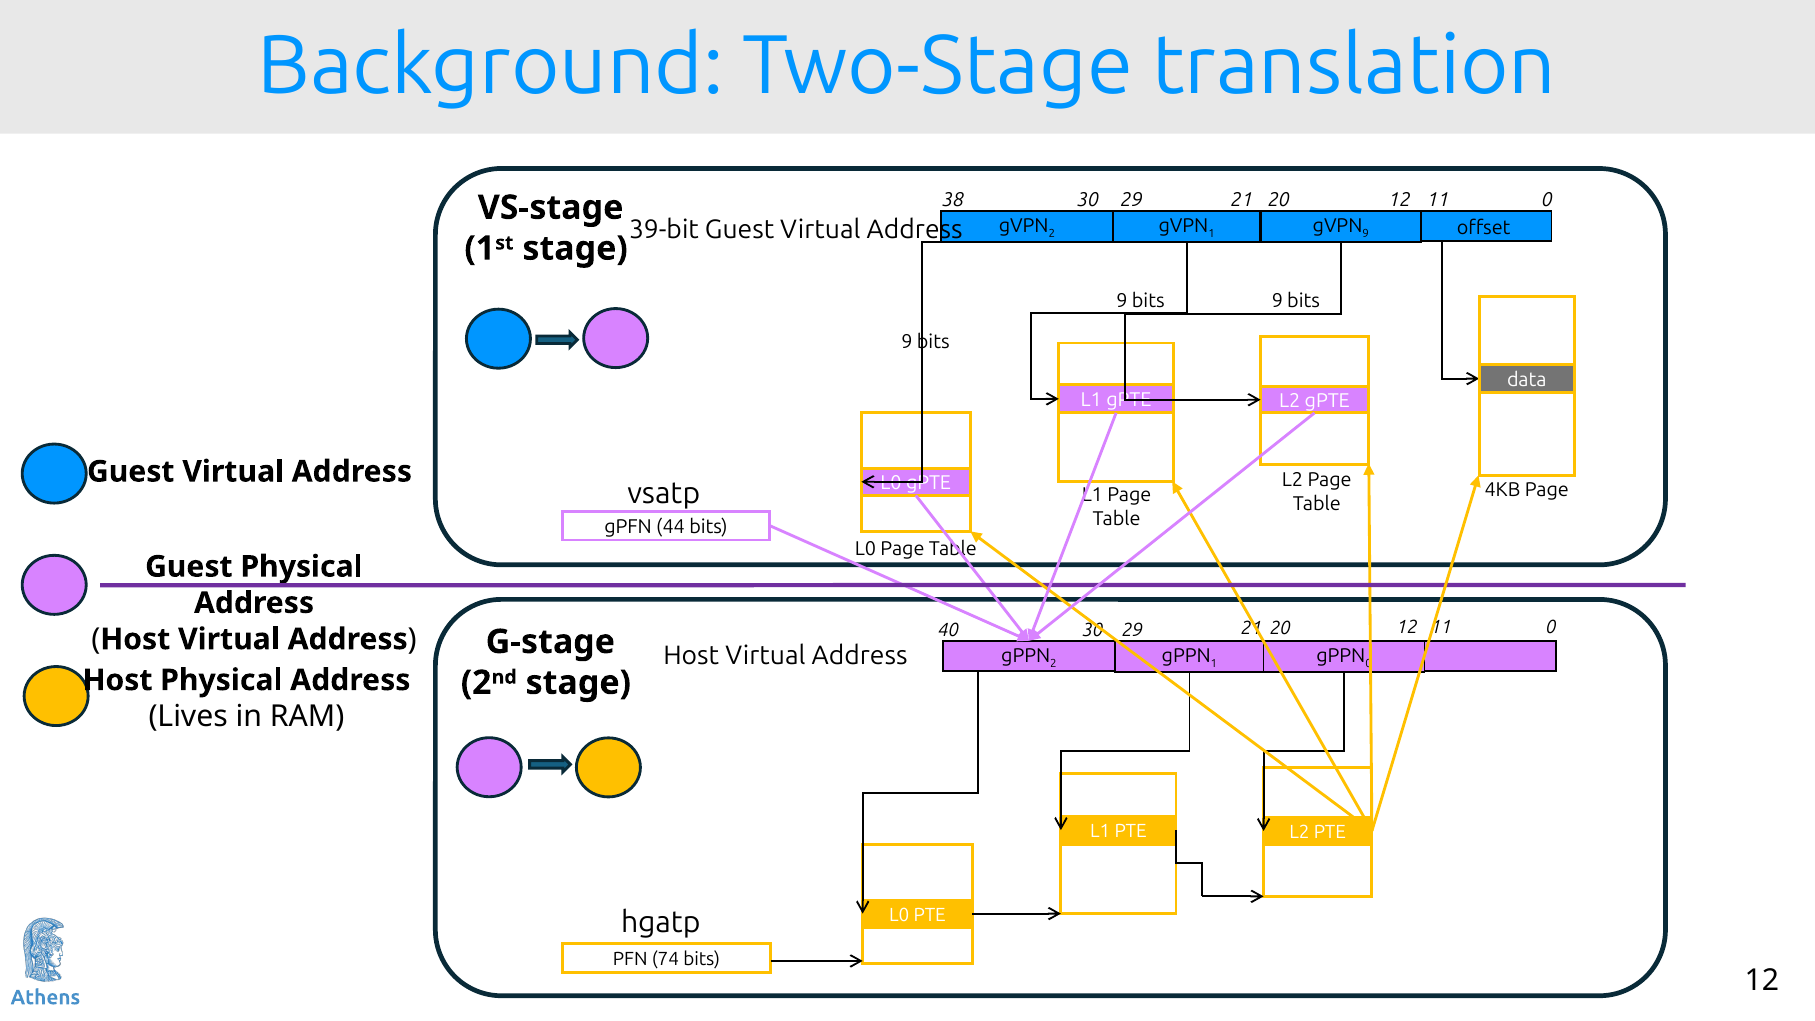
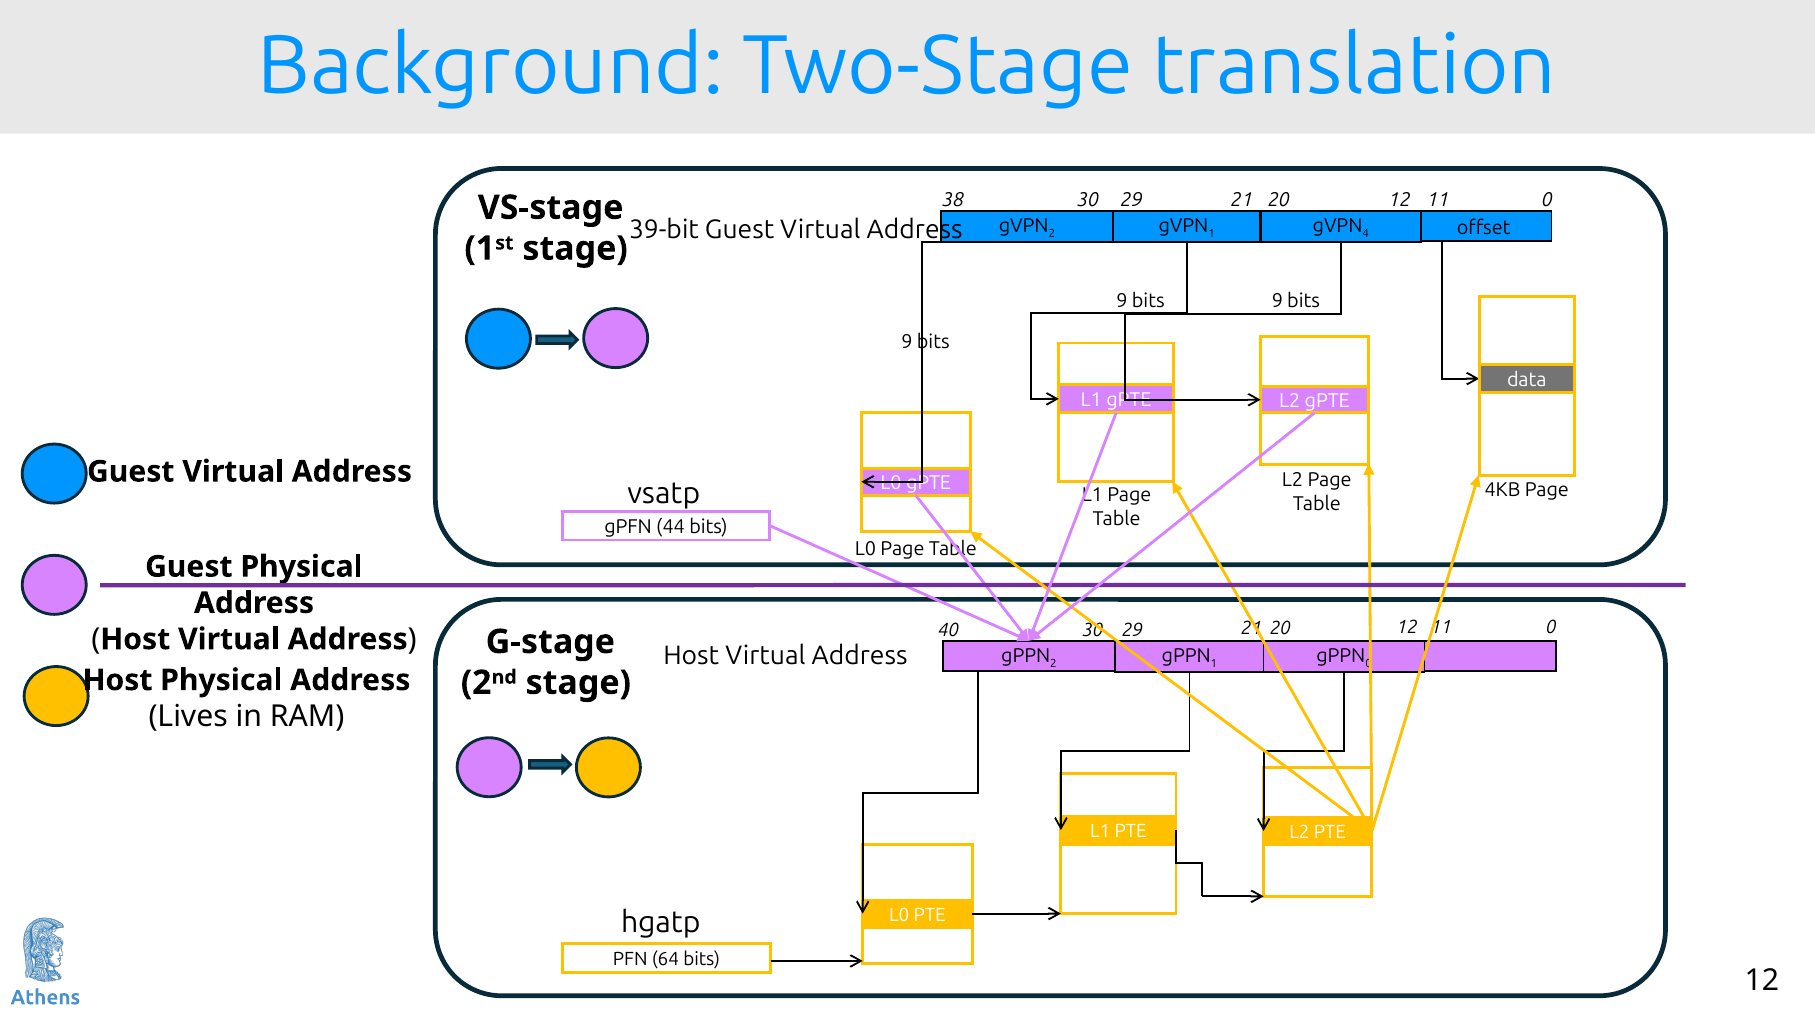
9: 9 -> 4 (1366, 234)
74: 74 -> 64 (665, 959)
